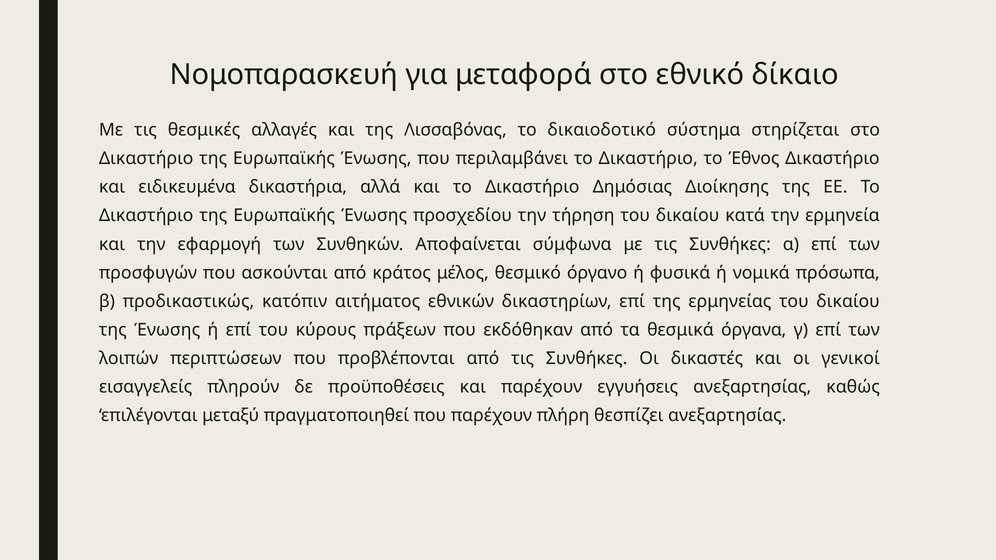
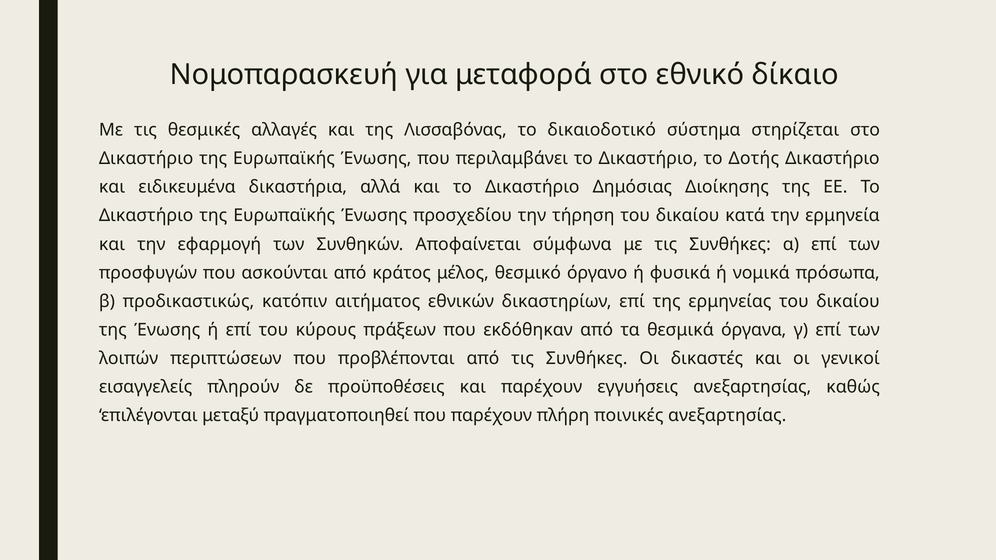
Έθνος: Έθνος -> Δοτής (754, 159)
θεσπίζει: θεσπίζει -> ποινικές (629, 416)
